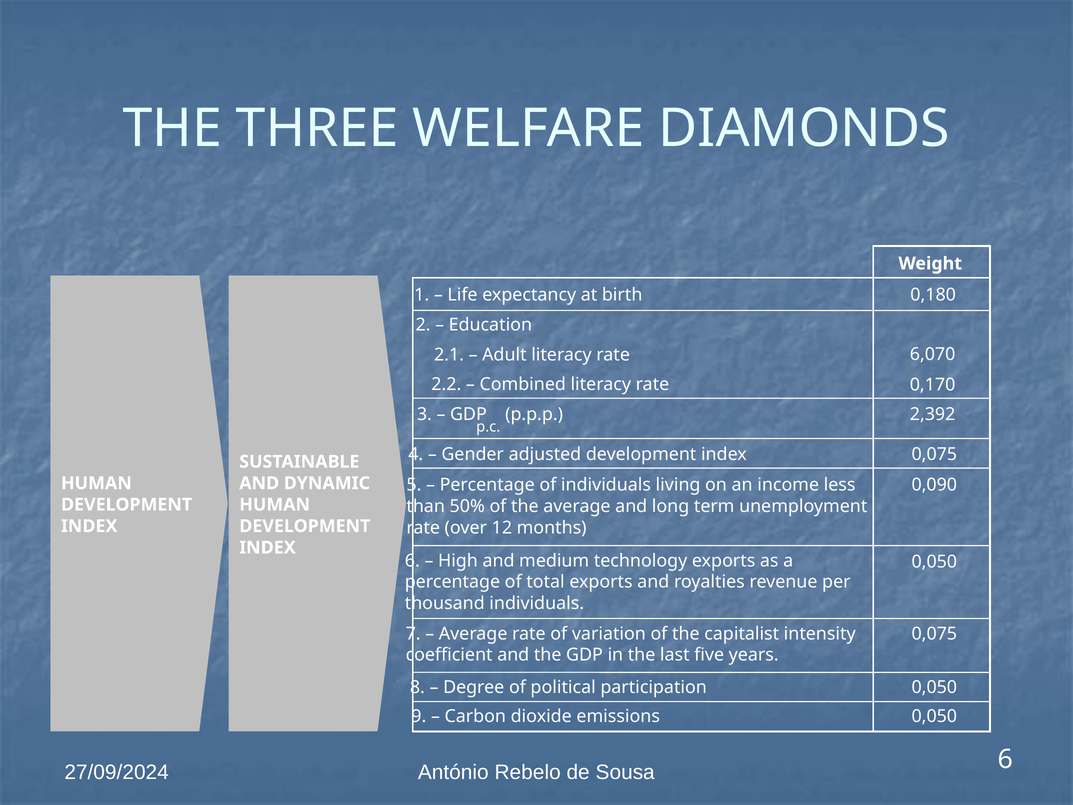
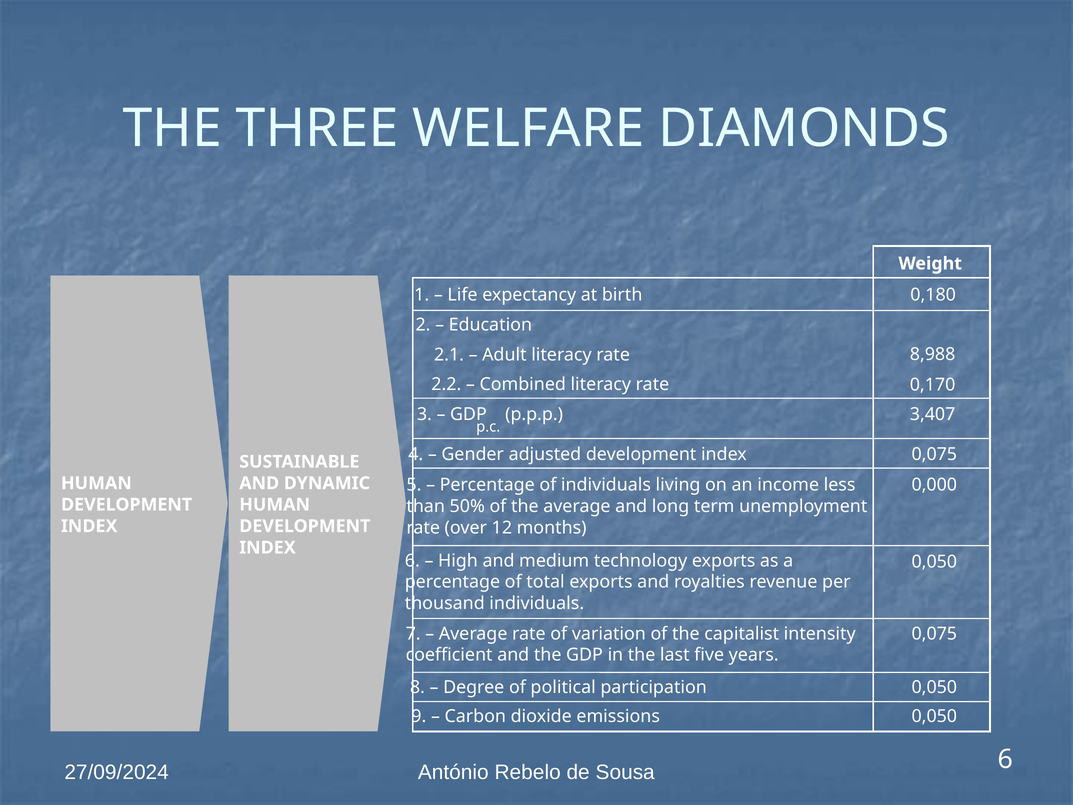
6,070: 6,070 -> 8,988 (933, 354)
2,392: 2,392 -> 3,407 (933, 414)
0,090: 0,090 -> 0,000 (934, 485)
